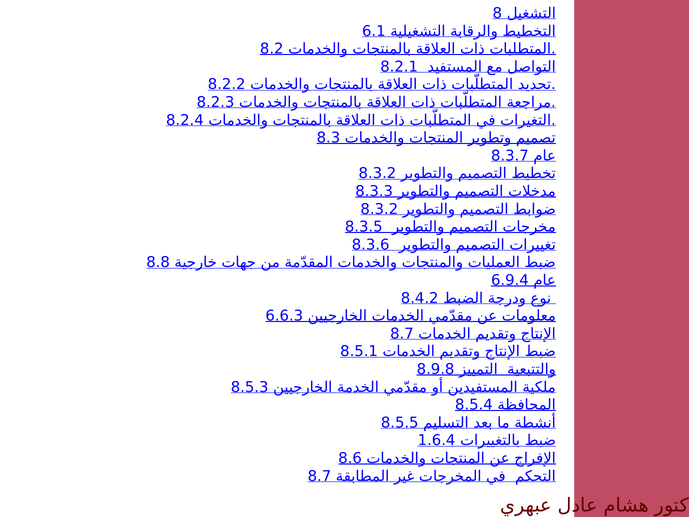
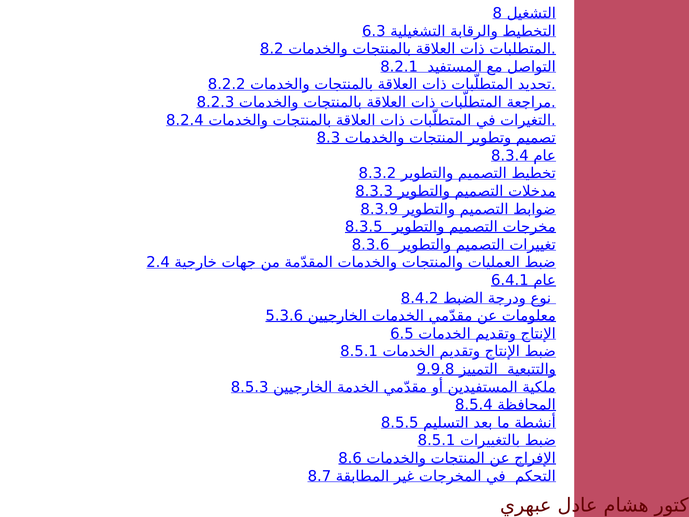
6.1: 6.1 -> 6.3 (374, 31)
8.3.7: 8.3.7 -> 8.3.4 (510, 156)
8.3.2: 8.3.2 -> 8.3.9 (379, 209)
8.8: 8.8 -> 2.4 (158, 262)
6.9.4: 6.9.4 -> 6.4.1 (510, 280)
6.6.3: 6.6.3 -> 5.3.6 (284, 316)
8.7: 8.7 -> 6.5 (402, 334)
8.9.8: 8.9.8 -> 9.9.8 (436, 369)
1.6.4: 1.6.4 -> 8.5.1 (437, 440)
